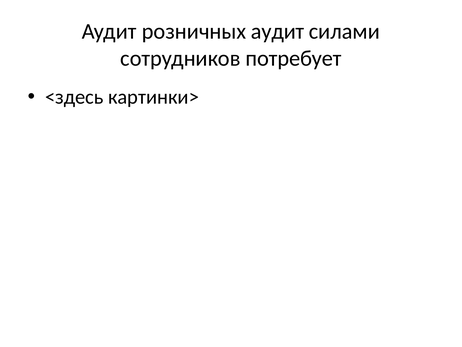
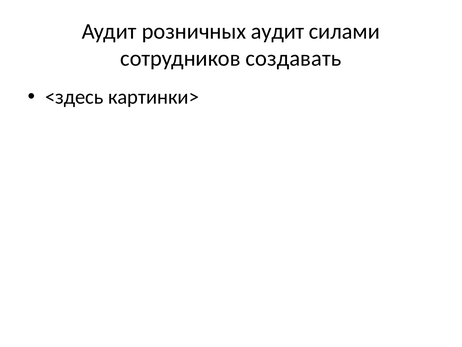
потребует: потребует -> создавать (293, 58)
